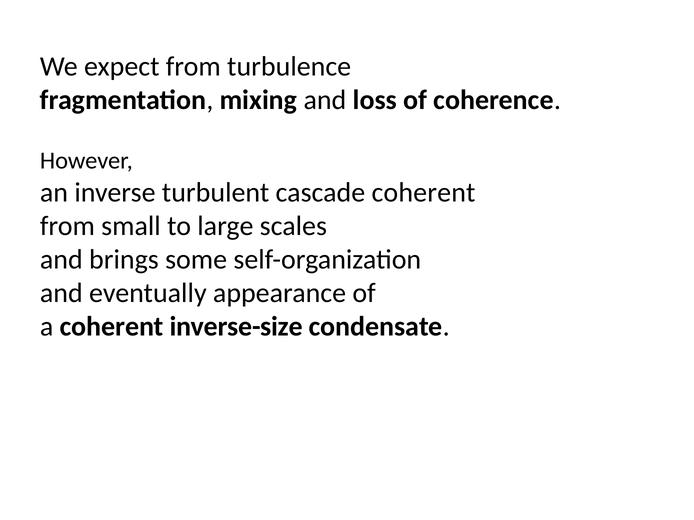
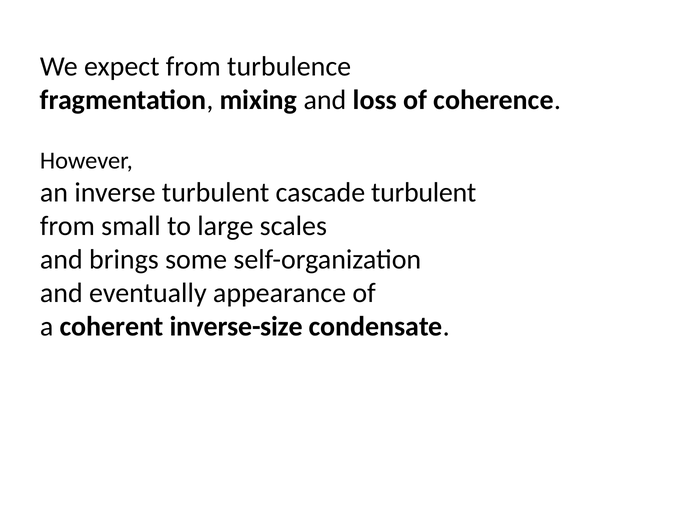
cascade coherent: coherent -> turbulent (424, 192)
